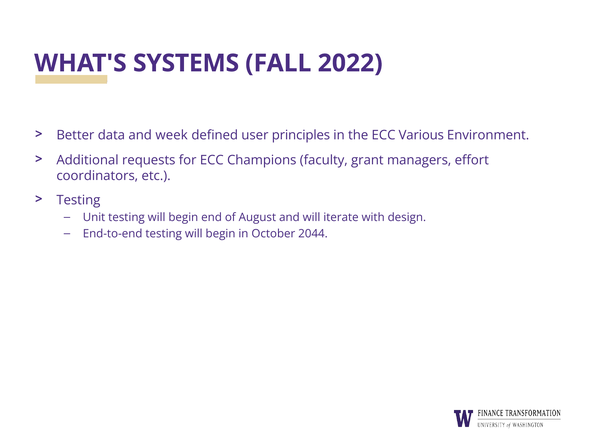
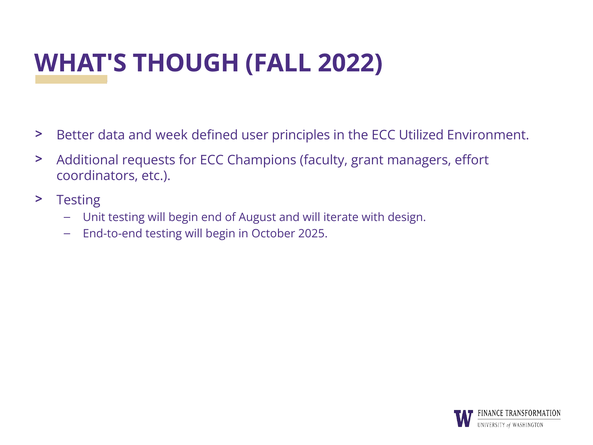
SYSTEMS: SYSTEMS -> THOUGH (186, 63)
Various: Various -> Utilized (421, 135)
2044: 2044 -> 2025 (313, 234)
